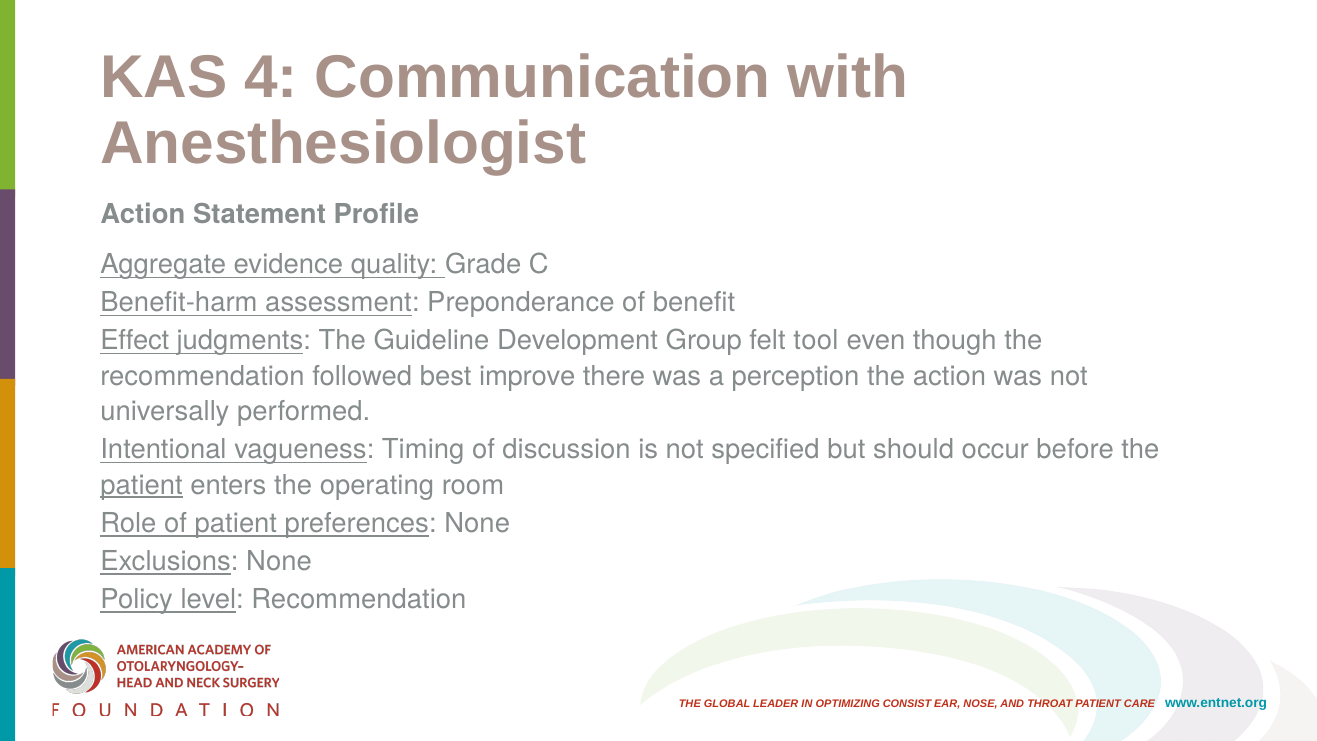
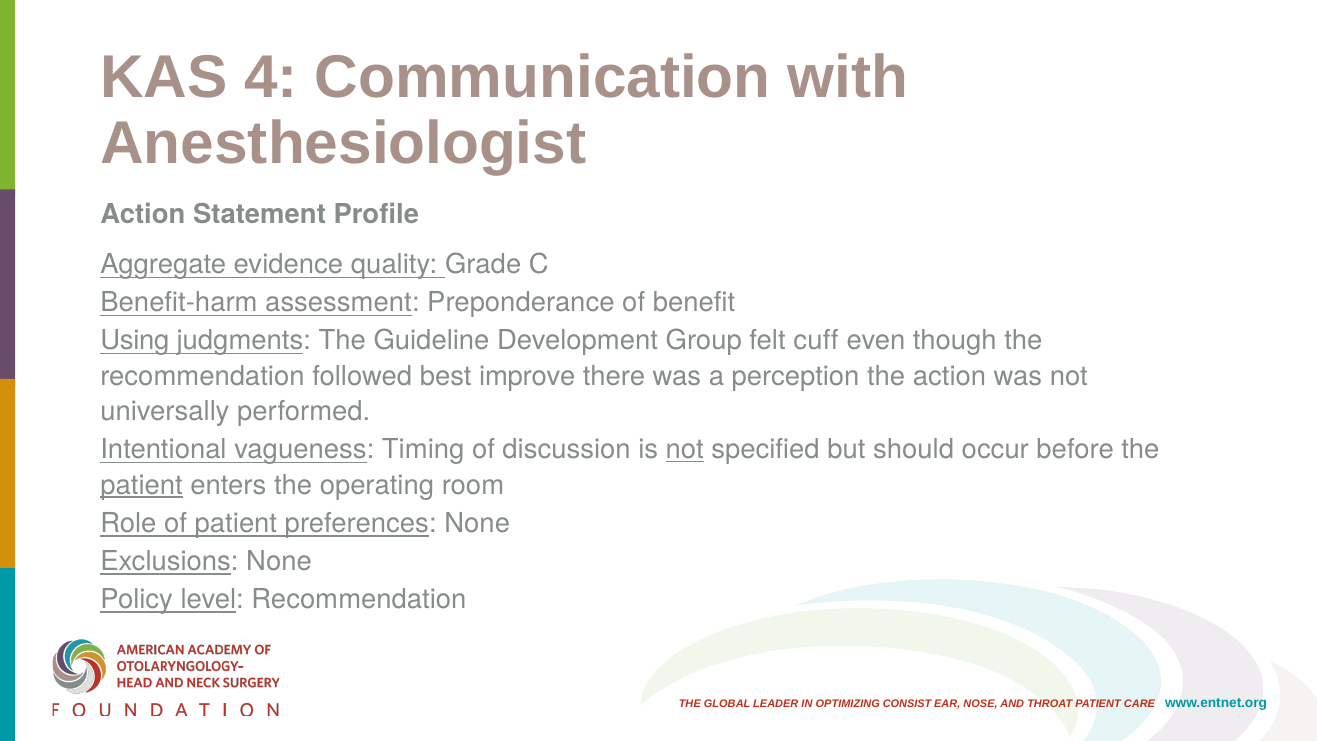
Effect: Effect -> Using (135, 341)
tool: tool -> cuff (816, 341)
not underline: none -> present (685, 450)
